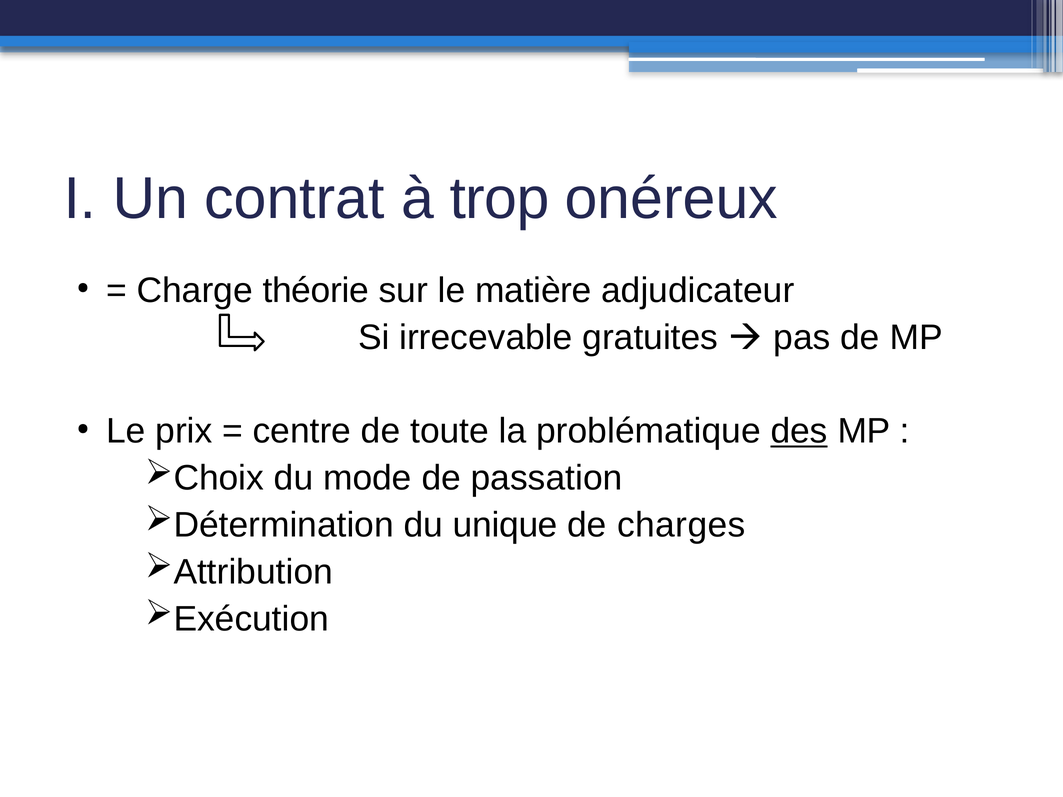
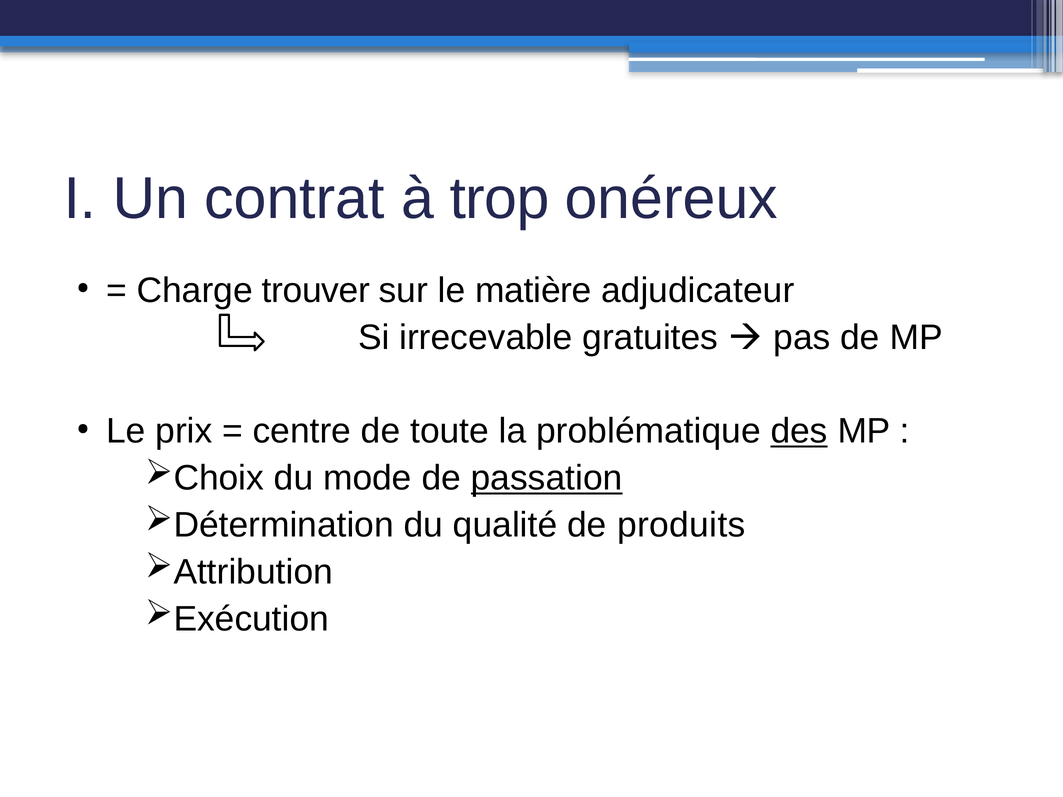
théorie: théorie -> trouver (316, 290)
passation underline: none -> present (547, 478)
unique: unique -> qualité (505, 525)
charges: charges -> produits (681, 525)
